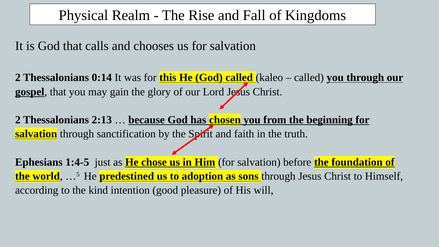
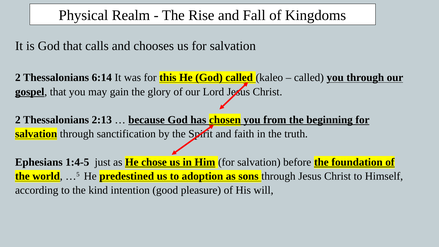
0:14: 0:14 -> 6:14 (102, 78)
